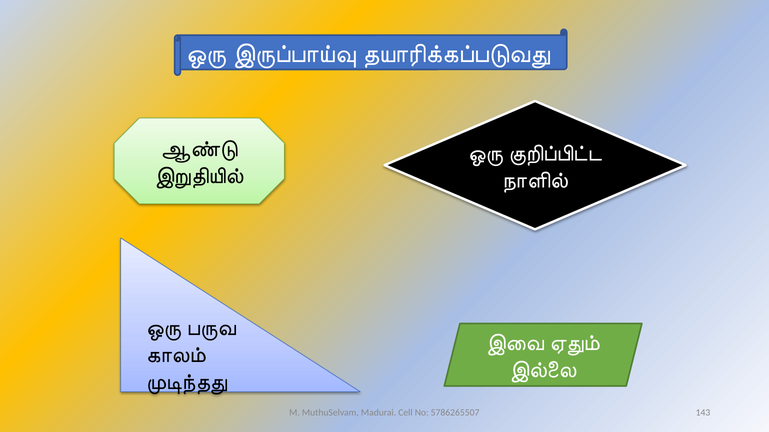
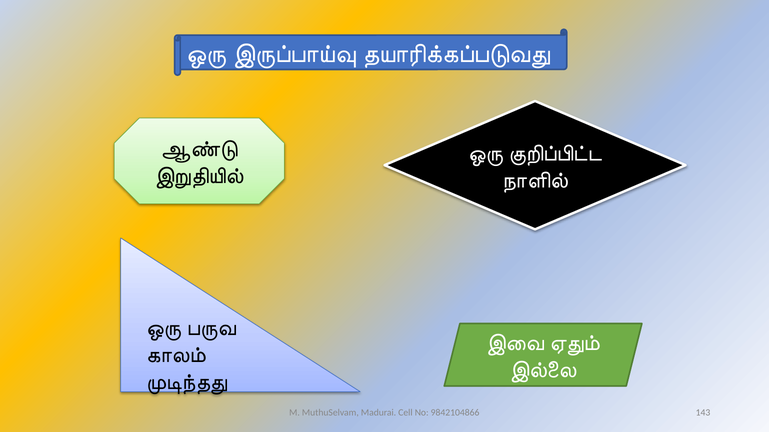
5786265507: 5786265507 -> 9842104866 (455, 413)
